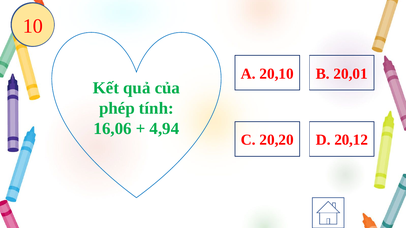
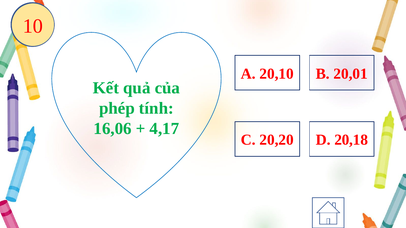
4,94: 4,94 -> 4,17 (164, 129)
20,12: 20,12 -> 20,18 (351, 140)
